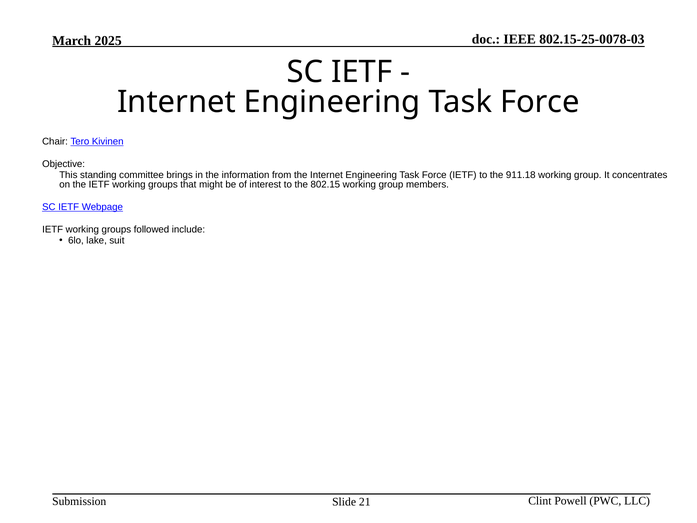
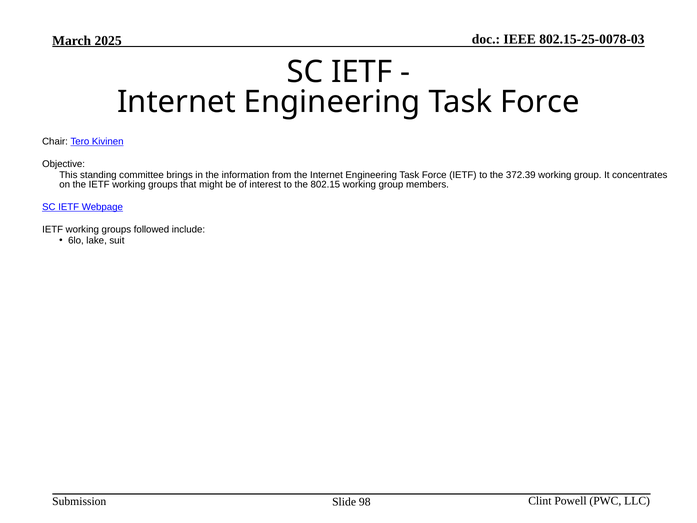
911.18: 911.18 -> 372.39 (521, 175)
21: 21 -> 98 (365, 501)
